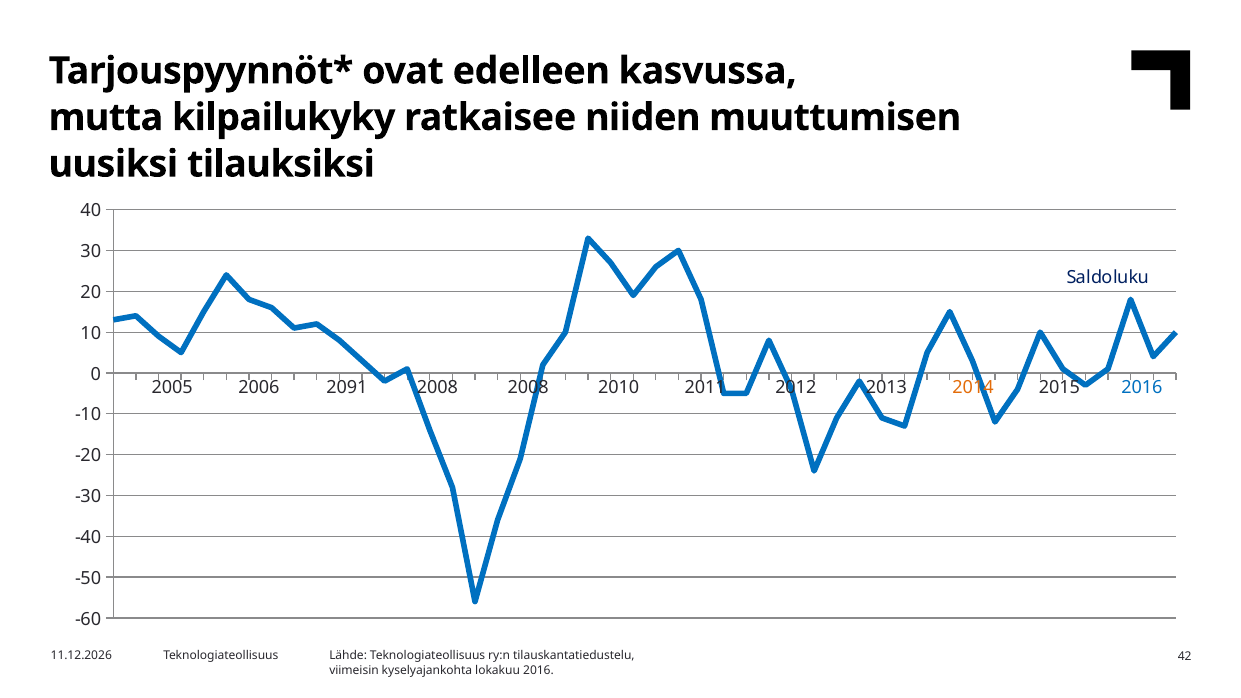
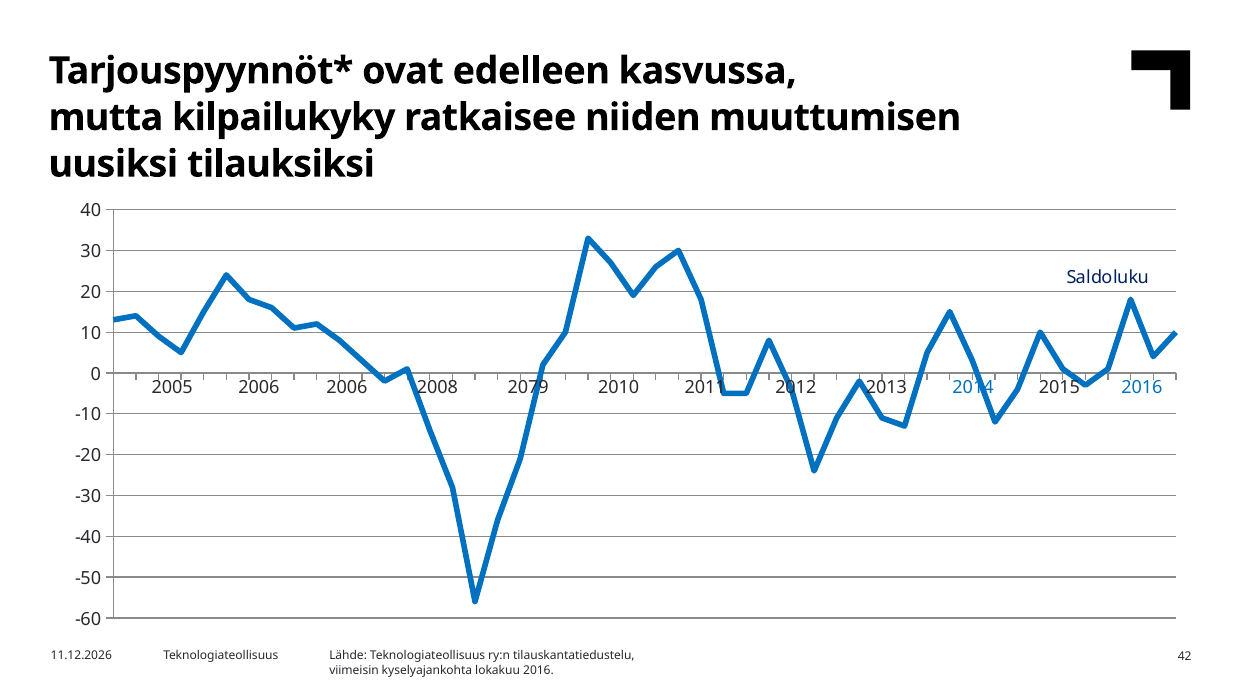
2006 2091: 2091 -> 2006 (347, 388)
2008 2008: 2008 -> 2079 (528, 388)
2014 colour: orange -> blue (973, 388)
